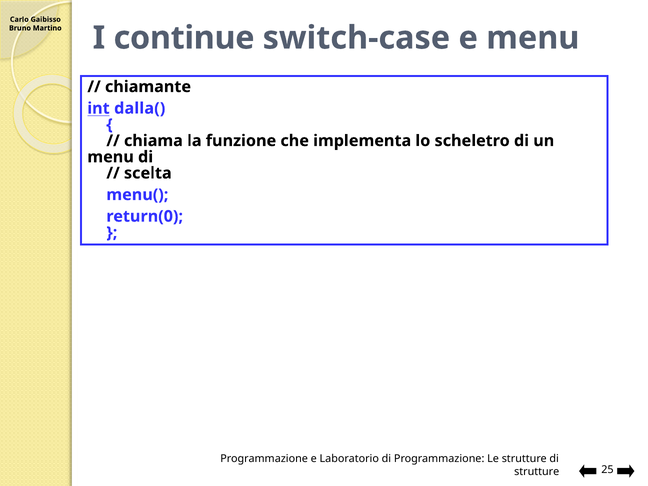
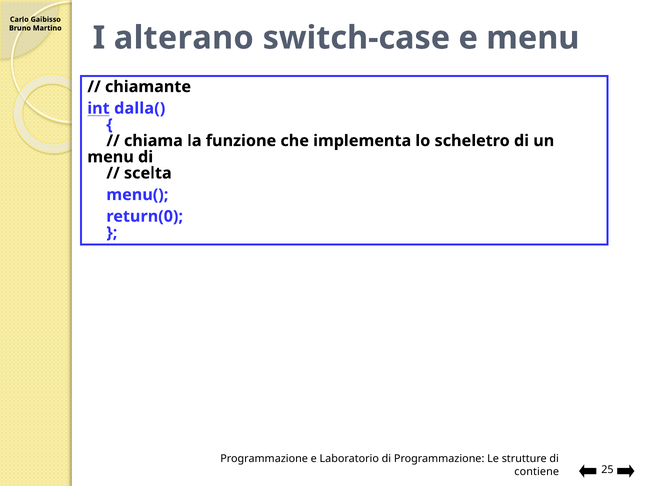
continue: continue -> alterano (184, 38)
strutture: strutture -> contiene (537, 472)
